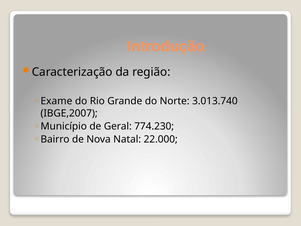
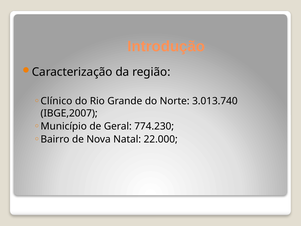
Exame: Exame -> Clínico (56, 101)
